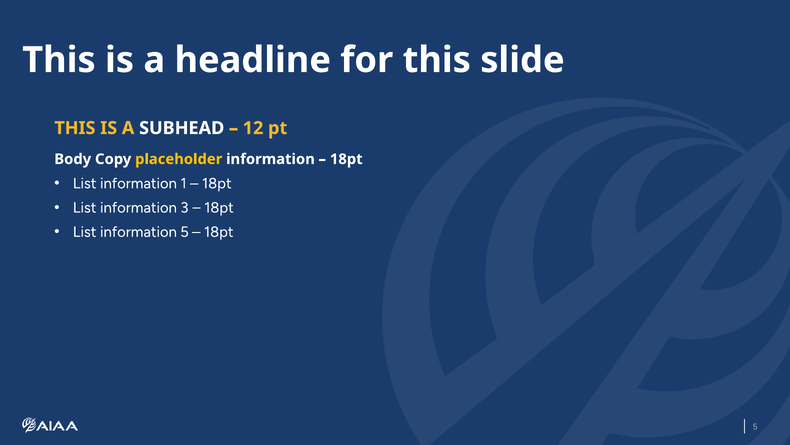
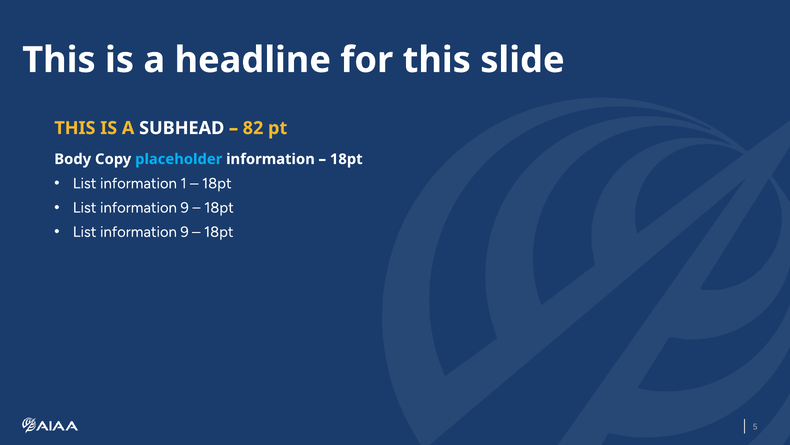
12: 12 -> 82 (253, 128)
placeholder colour: yellow -> light blue (179, 159)
3: 3 -> 9 (185, 207)
5: 5 -> 9 (185, 232)
